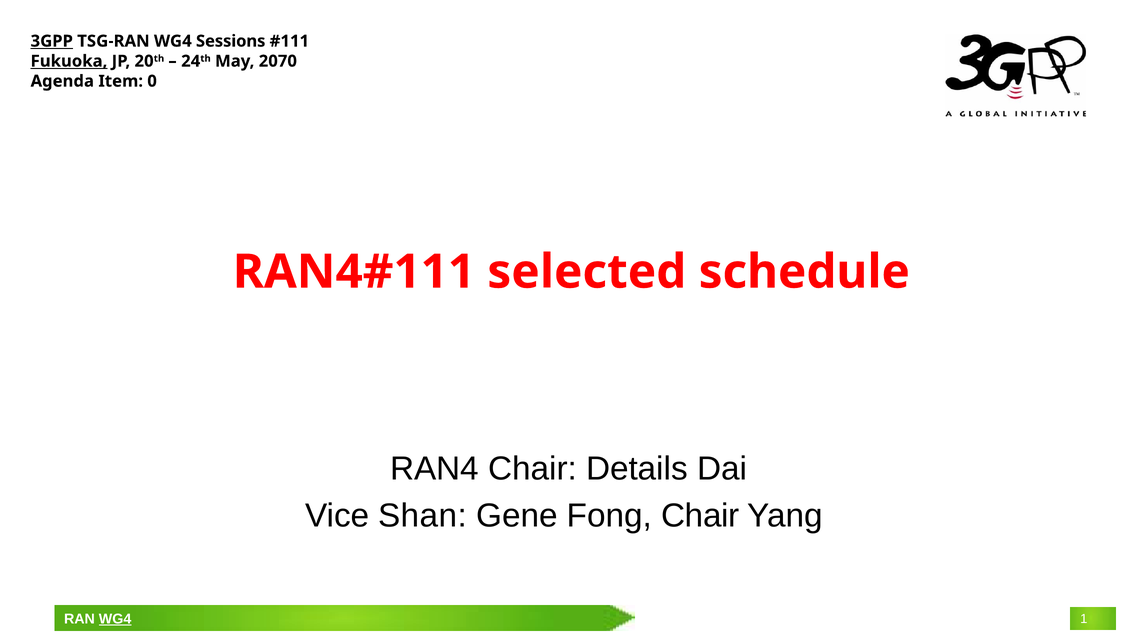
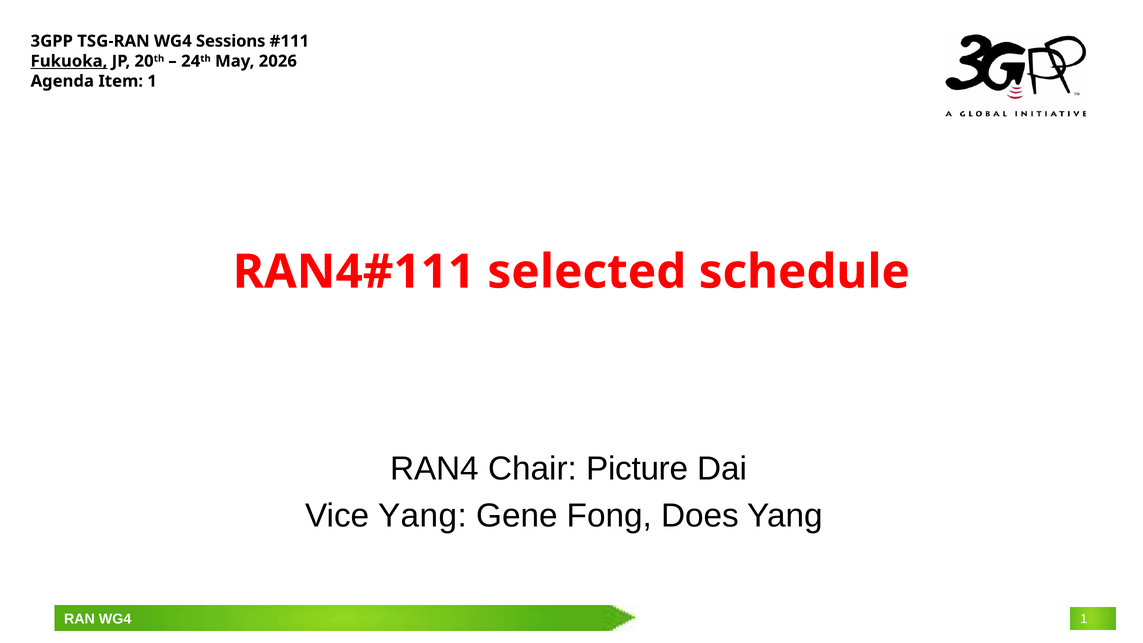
3GPP underline: present -> none (52, 41)
2070: 2070 -> 2026 (278, 61)
Item 0: 0 -> 1 (152, 81)
Details: Details -> Picture (637, 469)
Vice Shan: Shan -> Yang (423, 516)
Fong Chair: Chair -> Does (700, 516)
WG4 underline: present -> none (115, 619)
